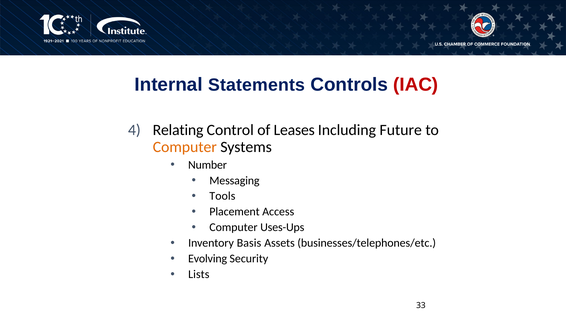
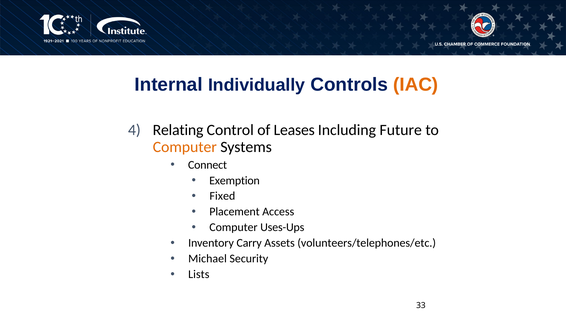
Statements: Statements -> Individually (257, 85)
IAC colour: red -> orange (416, 85)
Number: Number -> Connect (208, 165)
Messaging: Messaging -> Exemption (234, 181)
Tools: Tools -> Fixed (222, 196)
Basis: Basis -> Carry (249, 243)
businesses/telephones/etc: businesses/telephones/etc -> volunteers/telephones/etc (367, 243)
Evolving: Evolving -> Michael (207, 259)
